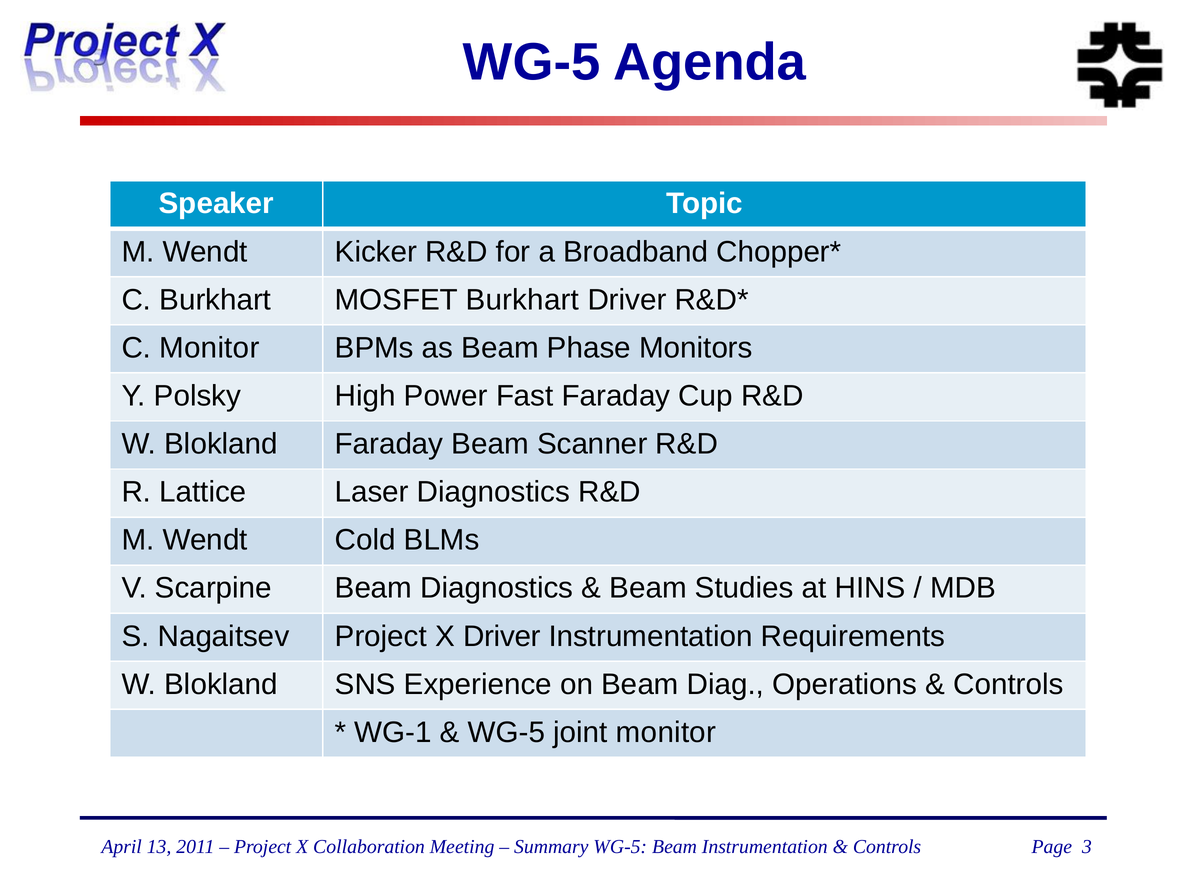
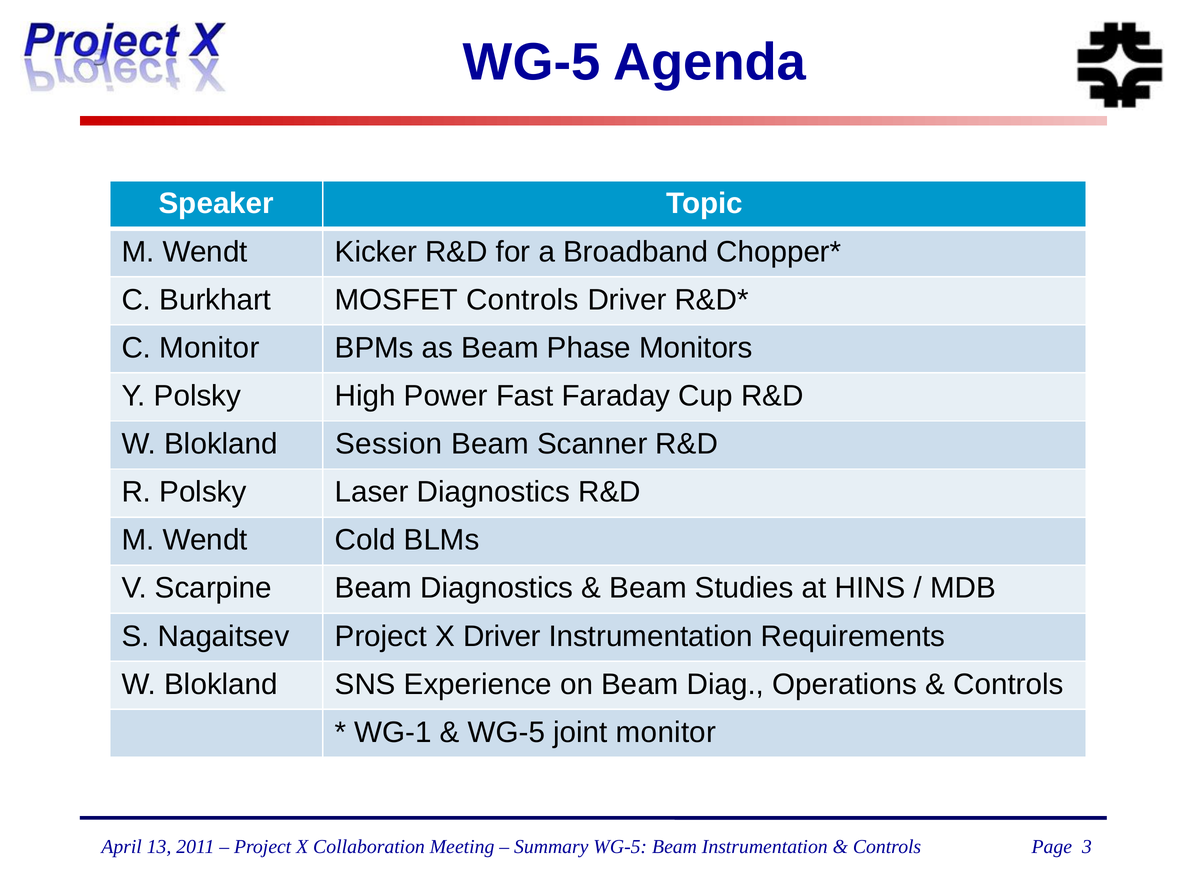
MOSFET Burkhart: Burkhart -> Controls (522, 300)
Blokland Faraday: Faraday -> Session (389, 444)
R Lattice: Lattice -> Polsky (203, 492)
